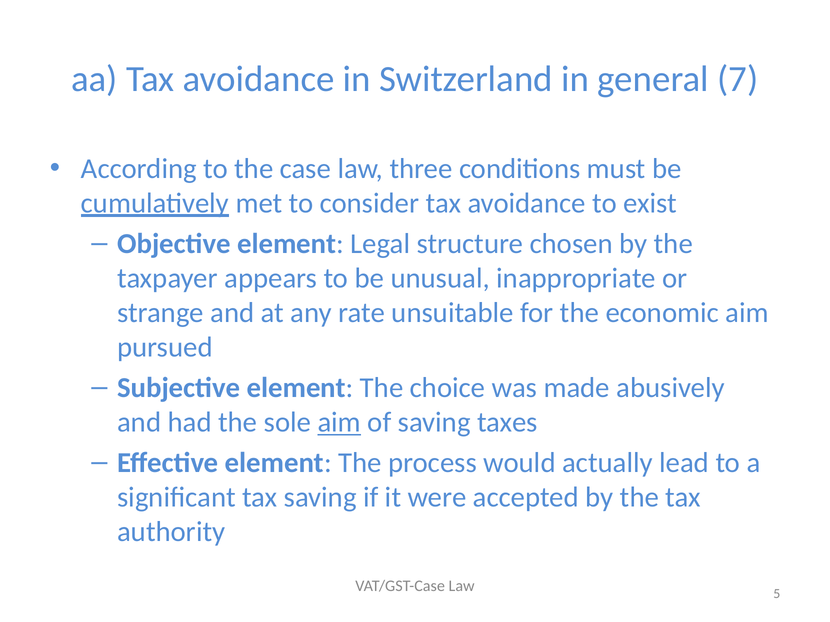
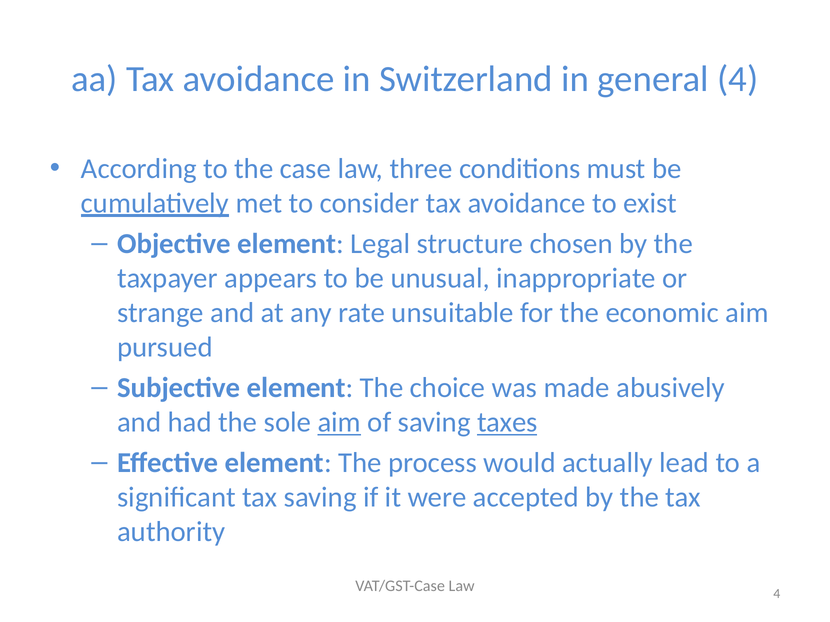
general 7: 7 -> 4 (738, 79)
taxes underline: none -> present (507, 423)
Law 5: 5 -> 4 (777, 594)
